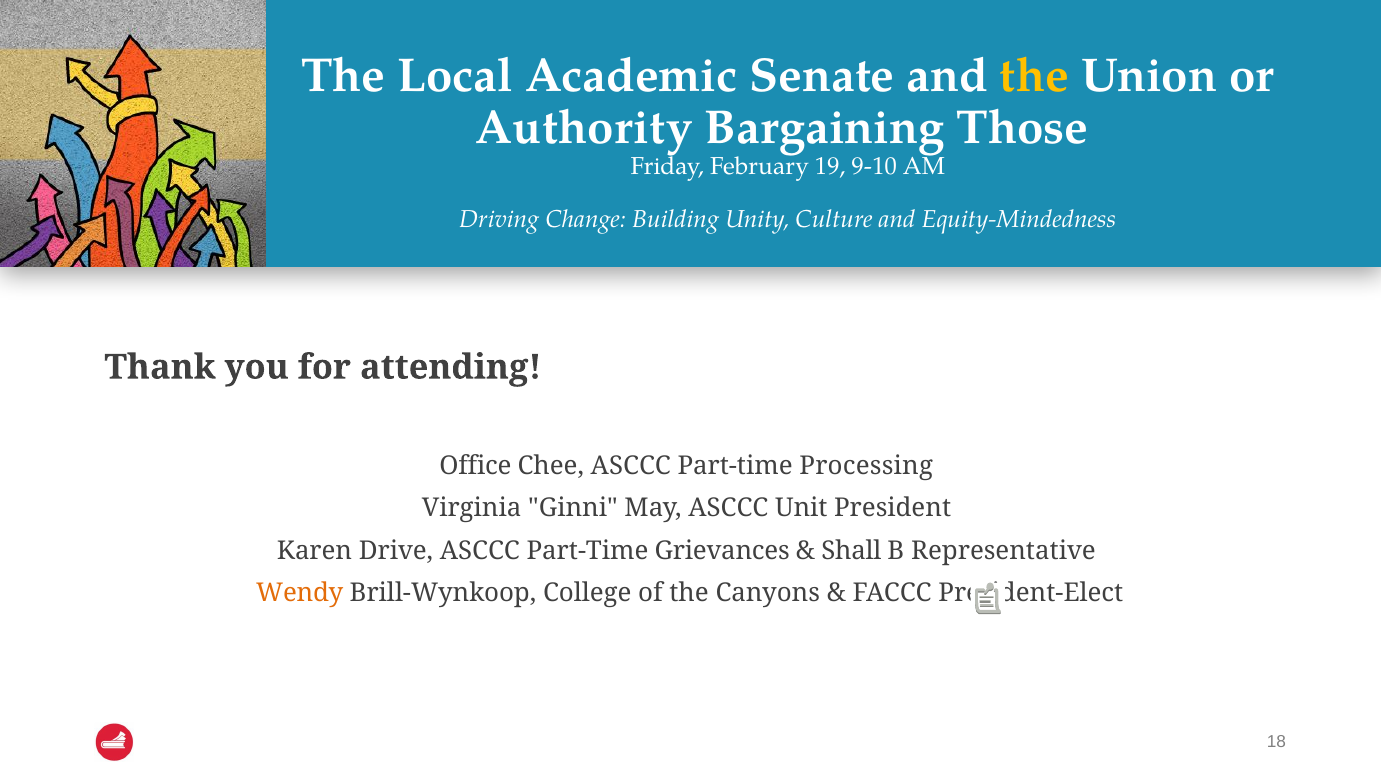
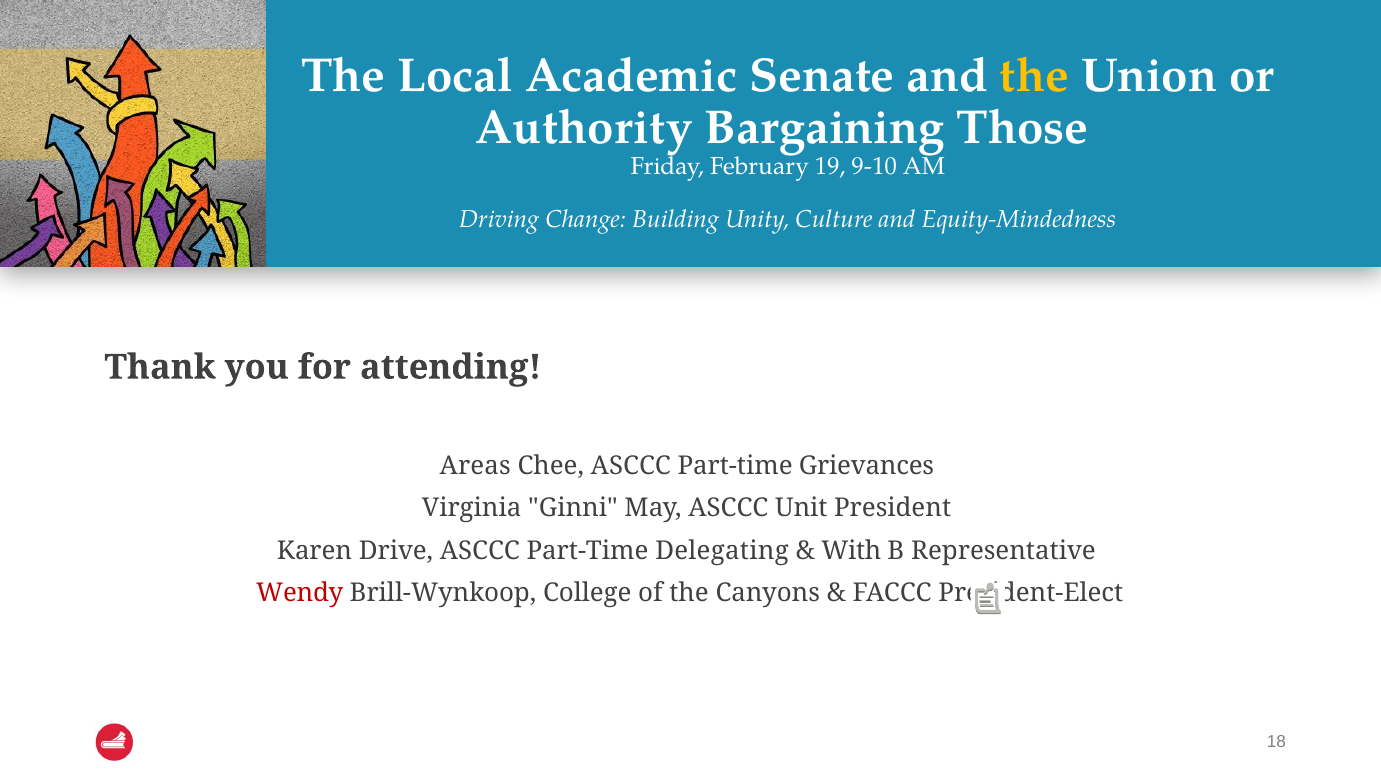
Office: Office -> Areas (475, 466)
Processing: Processing -> Grievances (867, 466)
Grievances: Grievances -> Delegating (722, 551)
Shall: Shall -> With (851, 551)
Wendy colour: orange -> red (300, 593)
